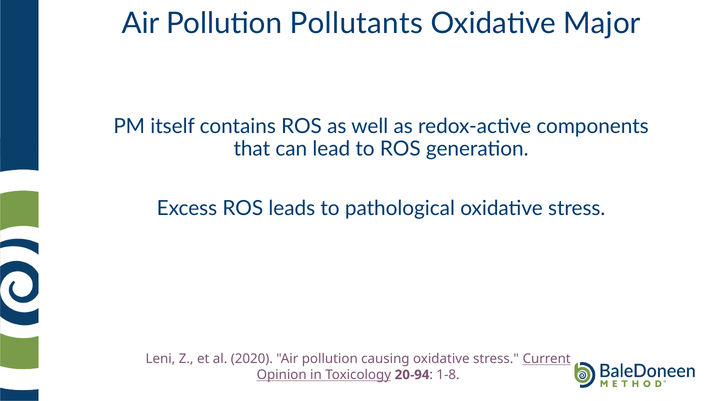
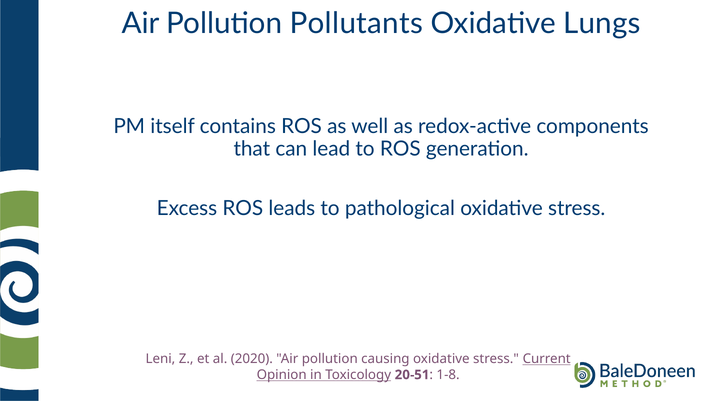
Major: Major -> Lungs (602, 23)
20-94: 20-94 -> 20-51 (412, 374)
